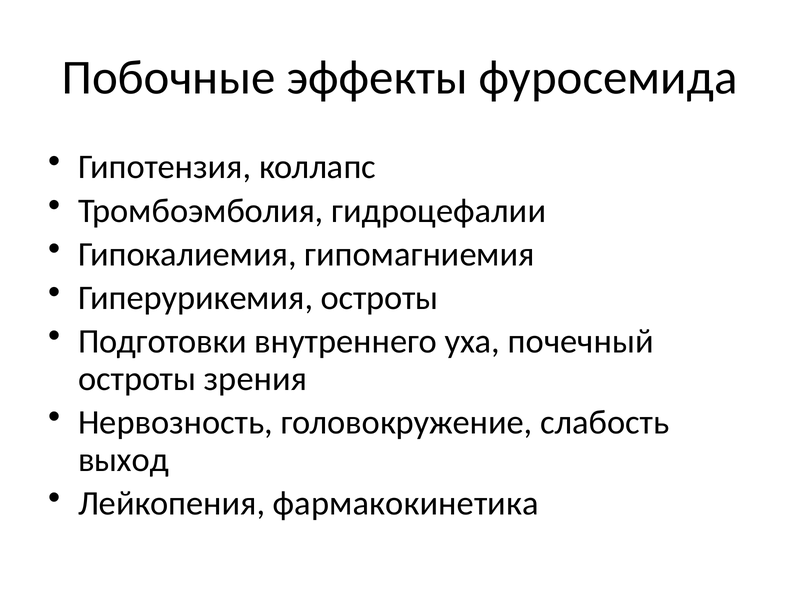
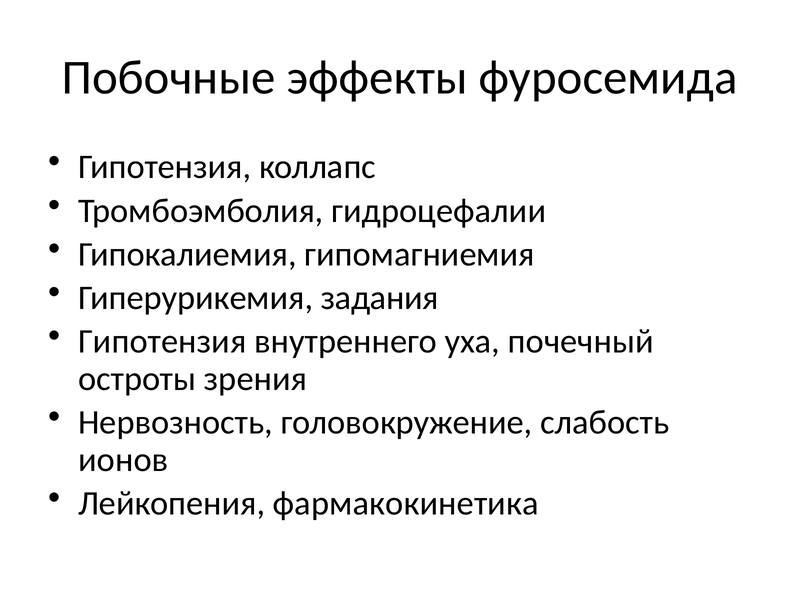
Гиперурикемия остроты: остроты -> задания (380, 298)
Подготовки: Подготовки -> Гипотензия (162, 342)
выход: выход -> ионов (123, 460)
